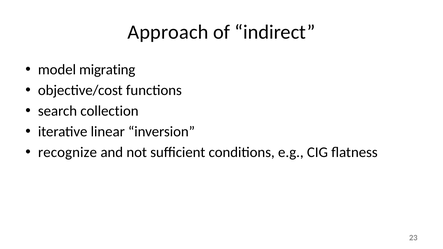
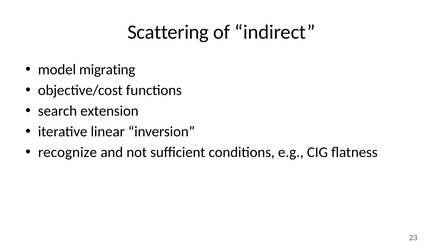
Approach: Approach -> Scattering (168, 32)
collection: collection -> extension (109, 111)
